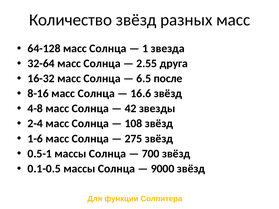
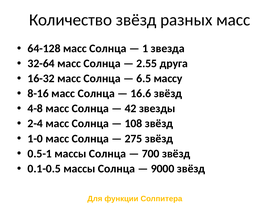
после: после -> массу (168, 79)
1-6: 1-6 -> 1-0 (35, 139)
